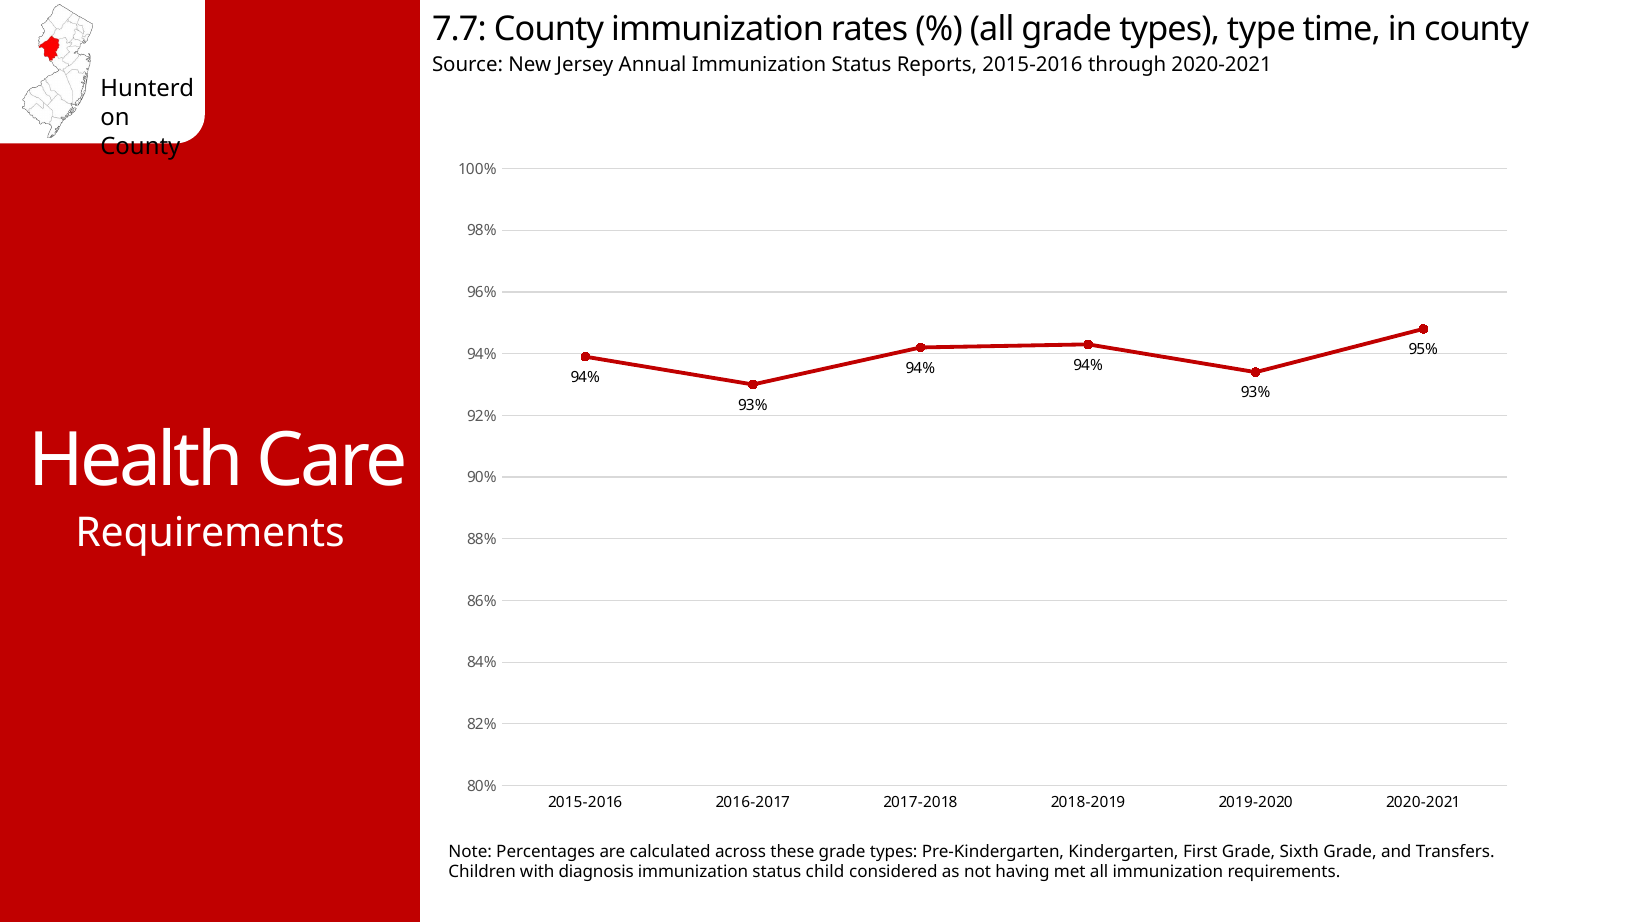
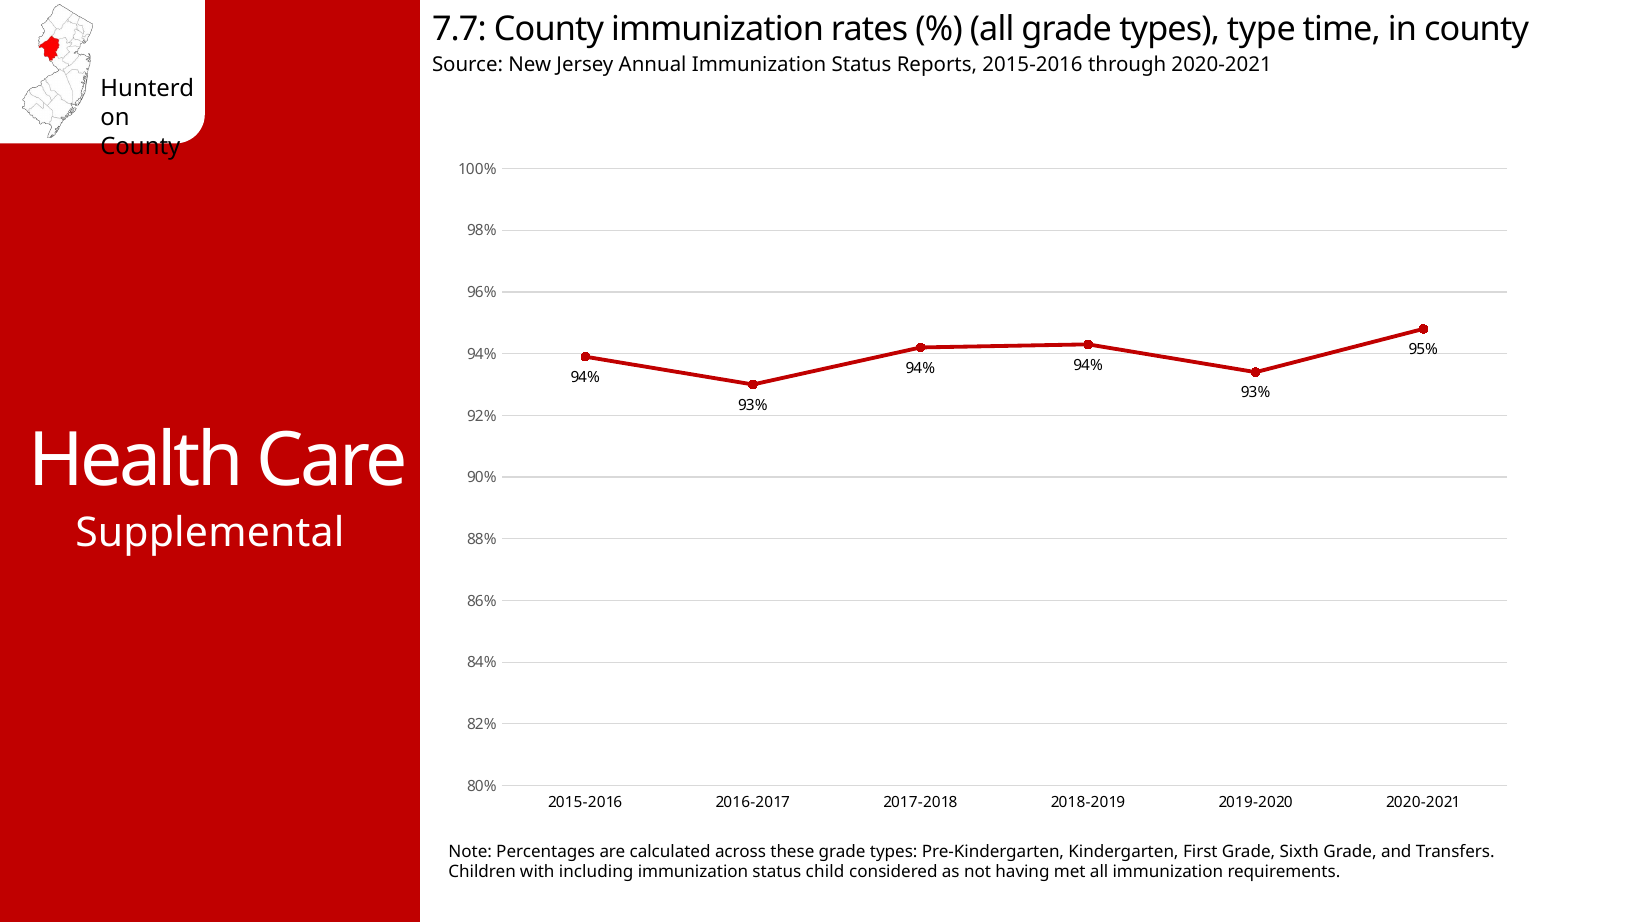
Requirements: Requirements -> Supplemental (210, 533)
diagnosis: diagnosis -> including (596, 872)
